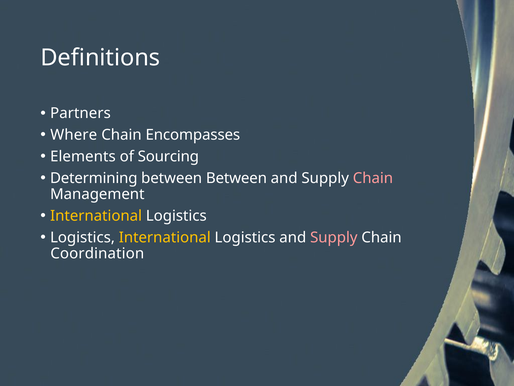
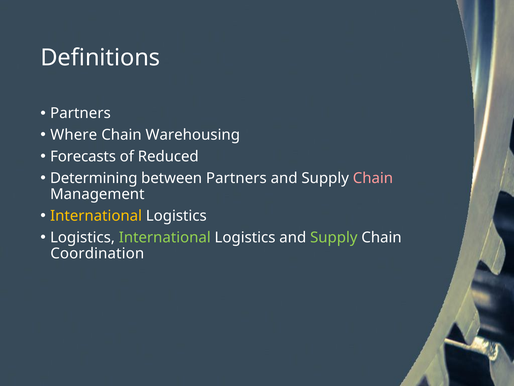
Encompasses: Encompasses -> Warehousing (193, 135)
Elements: Elements -> Forecasts (83, 156)
Sourcing: Sourcing -> Reduced (168, 156)
between Between: Between -> Partners (236, 178)
International colour: yellow -> light green (165, 237)
Supply colour: pink -> light green (334, 237)
